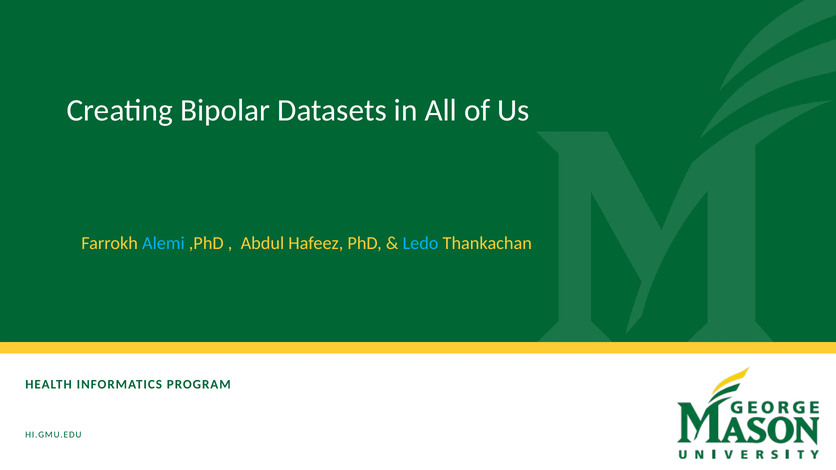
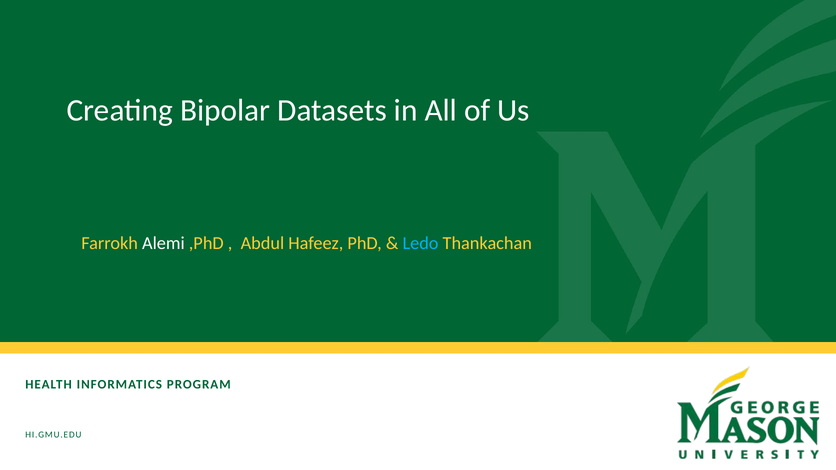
Alemi colour: light blue -> white (163, 243)
